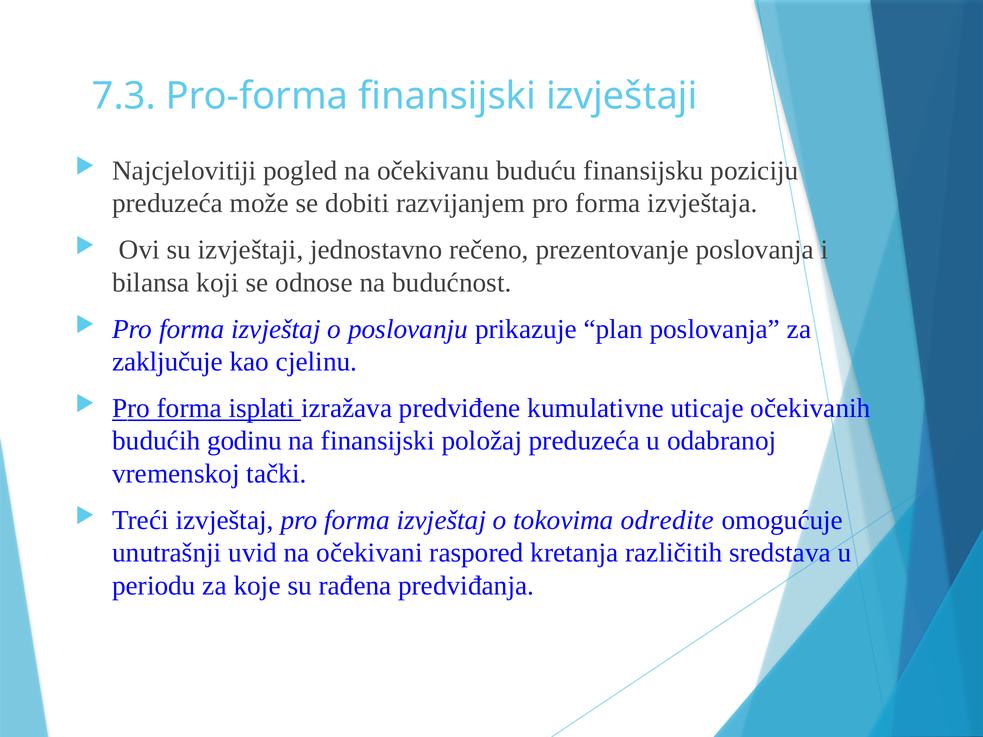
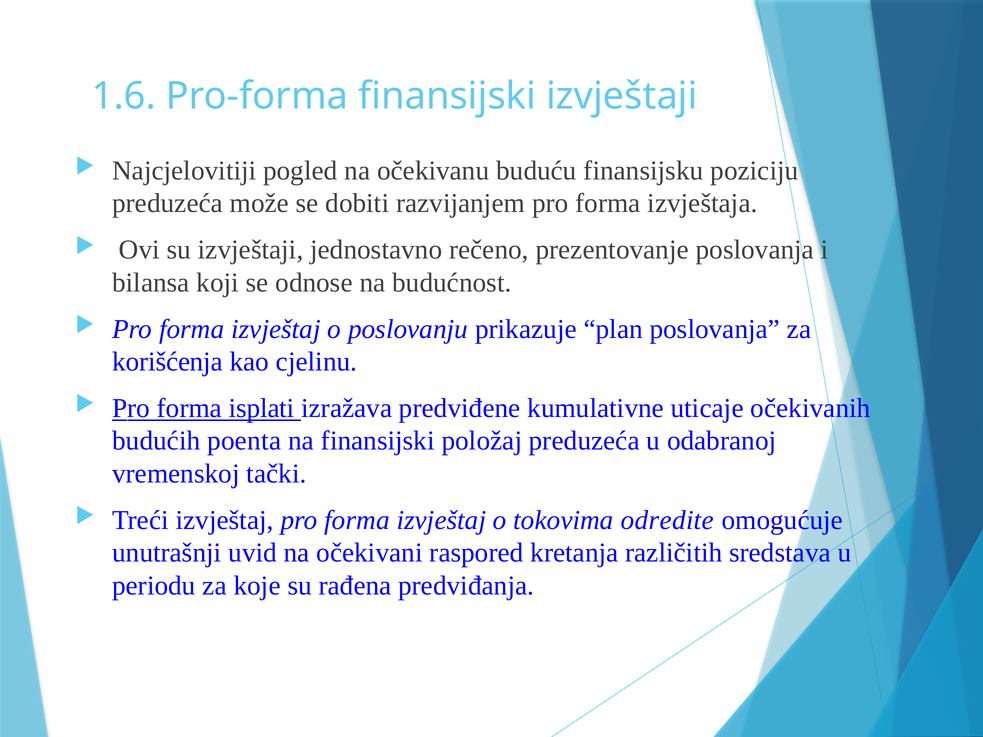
7.3: 7.3 -> 1.6 (124, 96)
zaključuje: zaključuje -> korišćenja (168, 362)
godinu: godinu -> poenta (244, 441)
